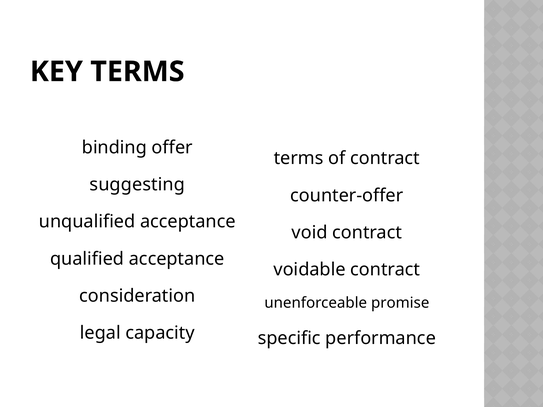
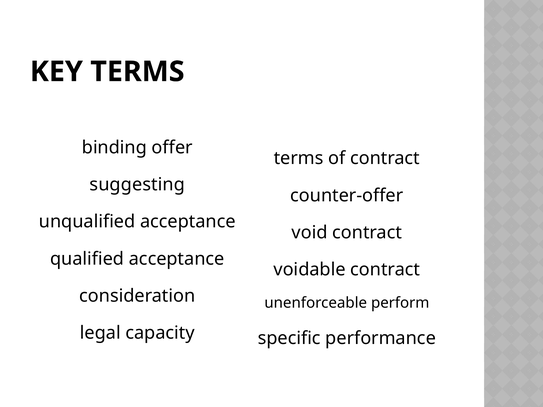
promise: promise -> perform (400, 303)
